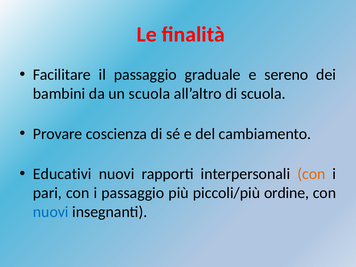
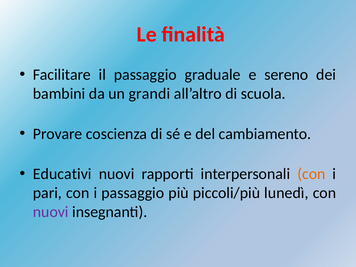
un scuola: scuola -> grandi (149, 94)
ordine: ordine -> lunedì (286, 193)
nuovi colour: blue -> purple (51, 212)
